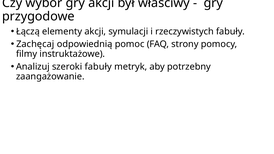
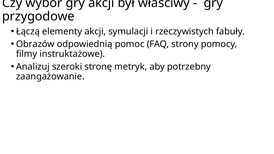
Zachęcaj: Zachęcaj -> Obrazów (35, 44)
szeroki fabuły: fabuły -> stronę (98, 67)
